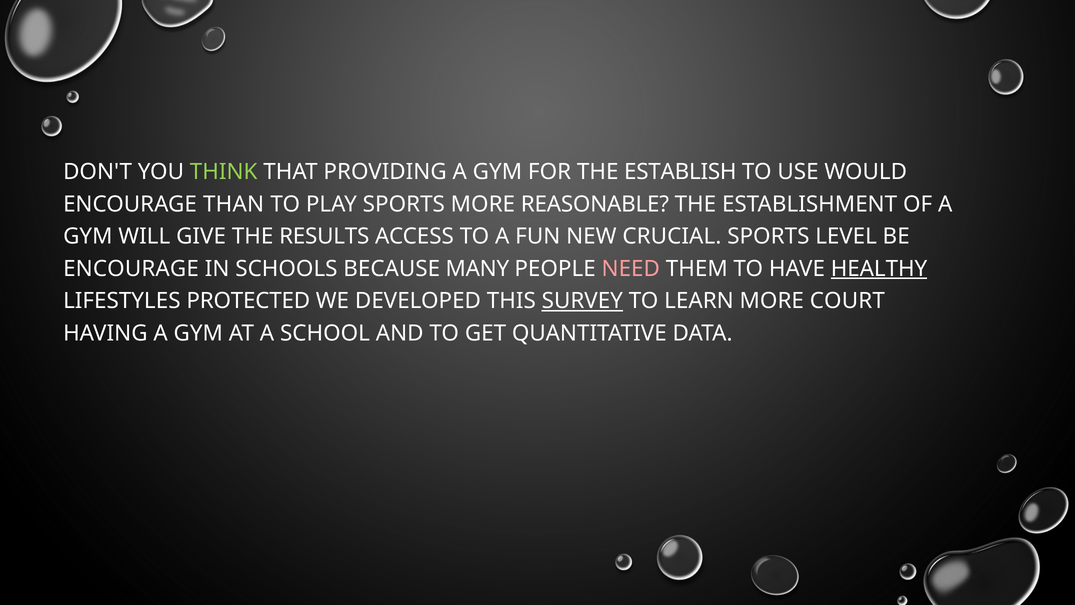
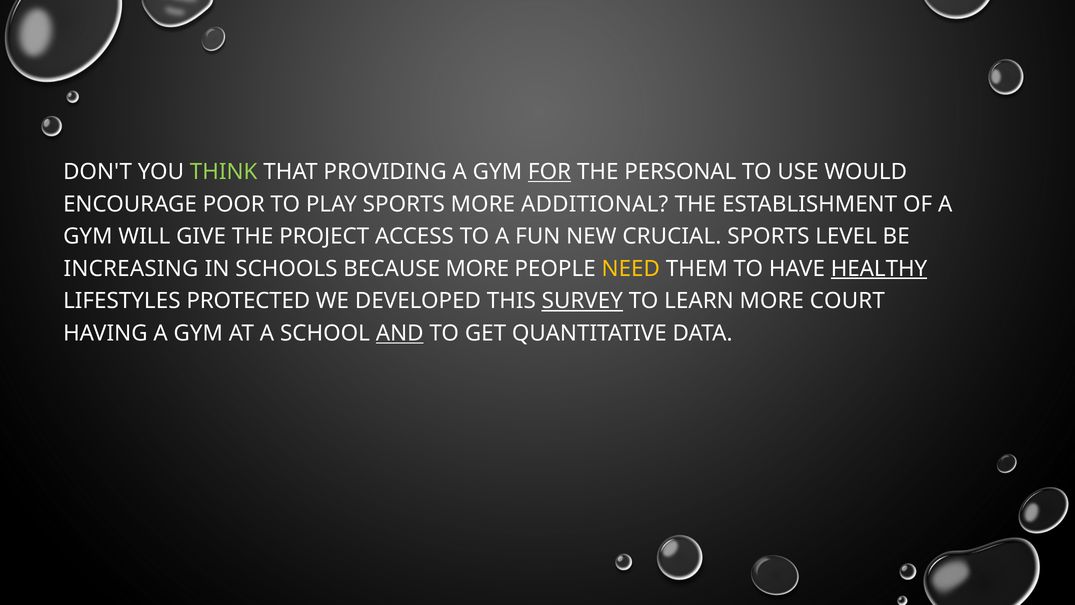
FOR underline: none -> present (550, 172)
ESTABLISH: ESTABLISH -> PERSONAL (680, 172)
THAN: THAN -> POOR (234, 204)
REASONABLE: REASONABLE -> ADDITIONAL (595, 204)
RESULTS: RESULTS -> PROJECT (324, 236)
ENCOURAGE: ENCOURAGE -> INCREASING (131, 269)
BECAUSE MANY: MANY -> MORE (477, 269)
NEED colour: pink -> yellow (631, 269)
AND underline: none -> present (400, 333)
